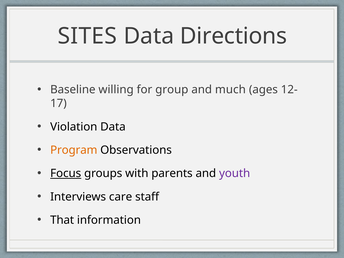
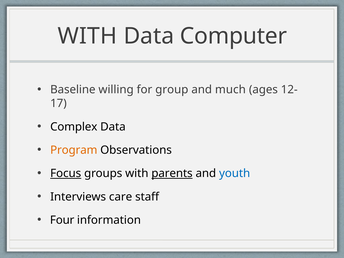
SITES: SITES -> WITH (87, 36)
Directions: Directions -> Computer (233, 36)
Violation: Violation -> Complex (74, 127)
parents underline: none -> present (172, 173)
youth colour: purple -> blue (235, 173)
That: That -> Four (62, 220)
